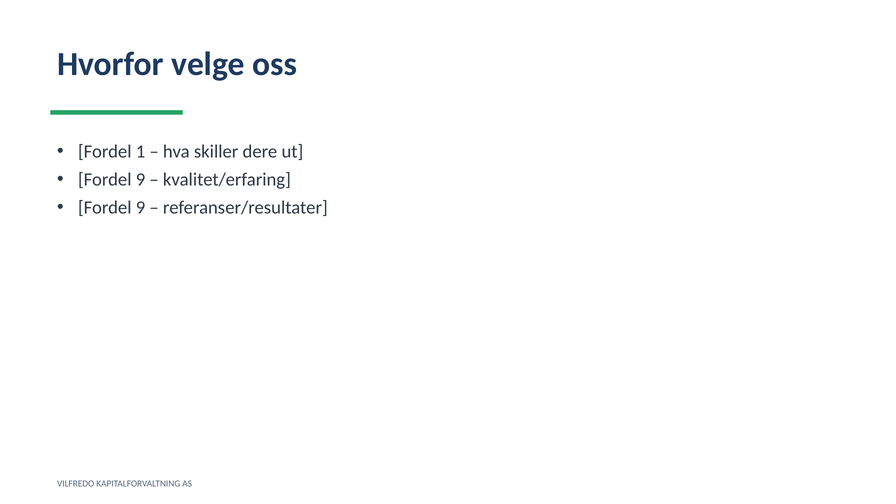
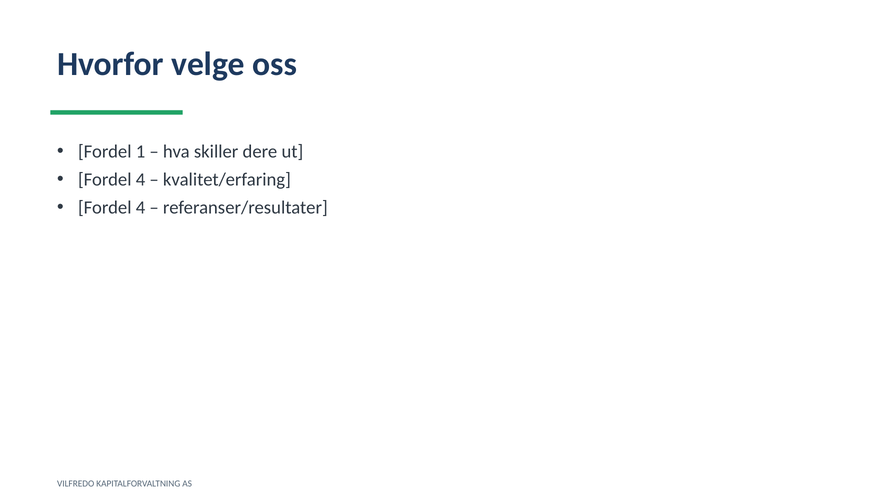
9: 9 -> 4 (141, 180)
9: 9 -> 4 (141, 208)
